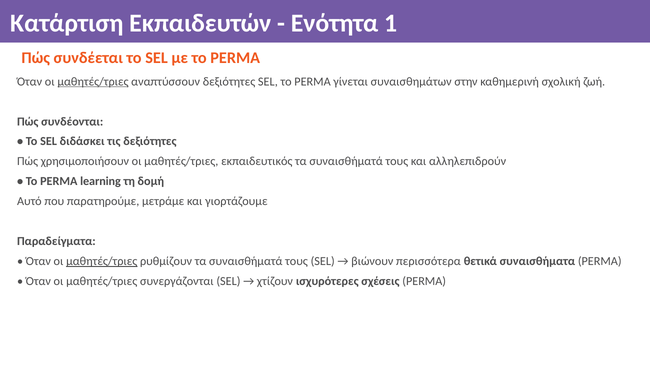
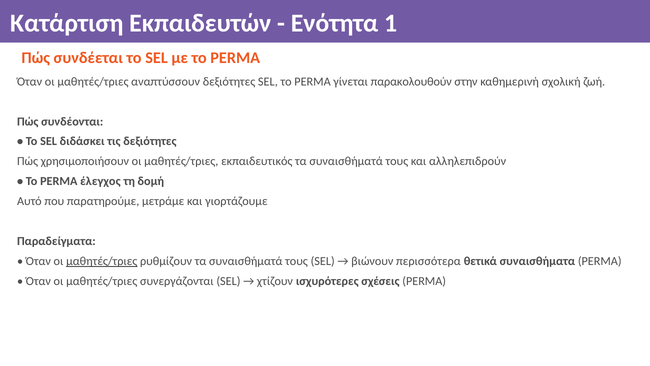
μαθητές/τριες underline: present -> none (93, 82)
συναισθημάτων: συναισθημάτων -> παρακολουθούν (411, 82)
learning: learning -> έλεγχος (100, 181)
